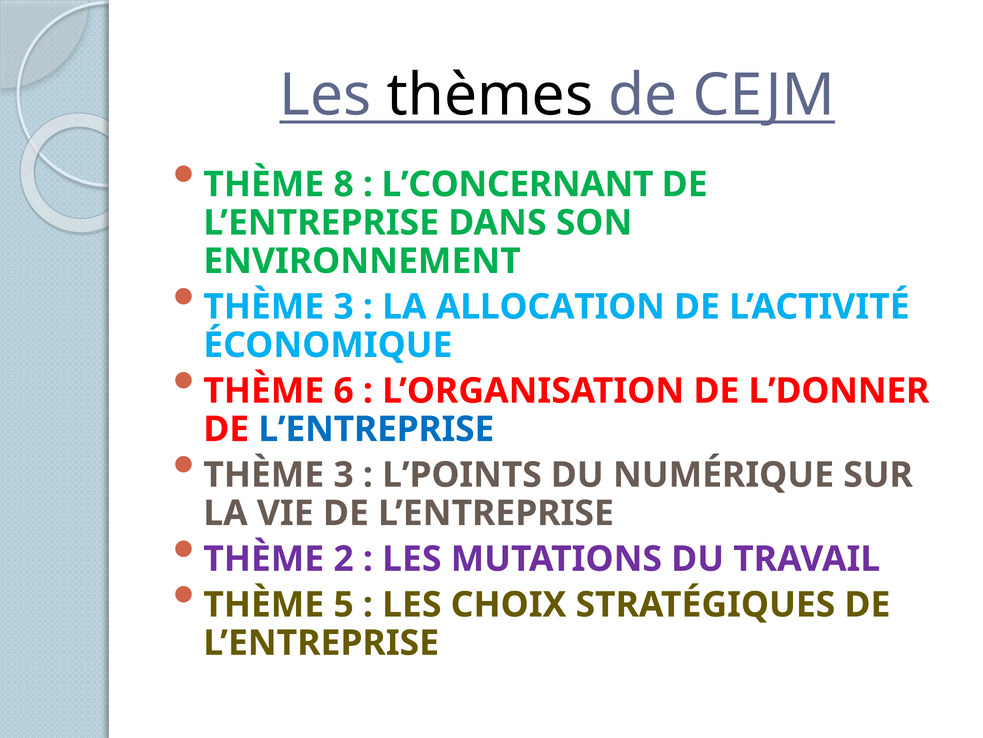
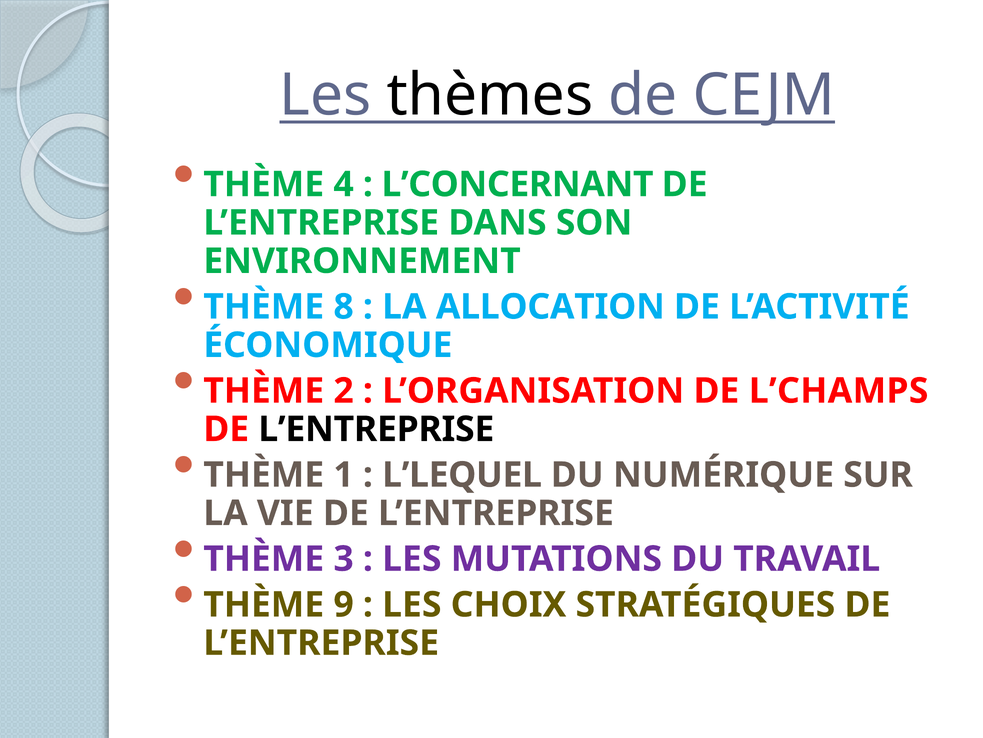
8: 8 -> 4 (344, 184)
3: 3 -> 8 (344, 307)
6: 6 -> 2 (344, 391)
L’DONNER: L’DONNER -> L’CHAMPS (839, 391)
L’ENTREPRISE colour: blue -> black (376, 429)
3: 3 -> 1 (344, 475)
L’POINTS: L’POINTS -> L’LEQUEL (462, 475)
2: 2 -> 3 (344, 559)
5: 5 -> 9 (344, 604)
